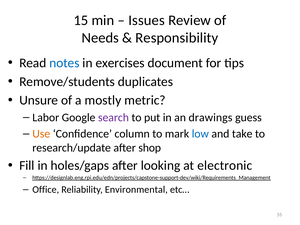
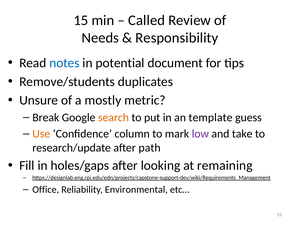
Issues: Issues -> Called (147, 20)
exercises: exercises -> potential (120, 63)
Labor: Labor -> Break (46, 118)
search colour: purple -> orange (113, 118)
drawings: drawings -> template (211, 118)
low colour: blue -> purple (200, 134)
shop: shop -> path (150, 148)
electronic: electronic -> remaining (225, 166)
